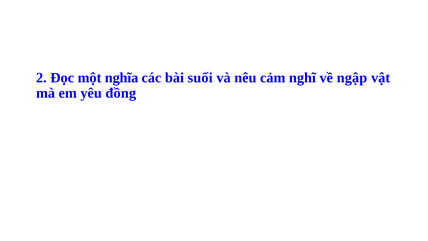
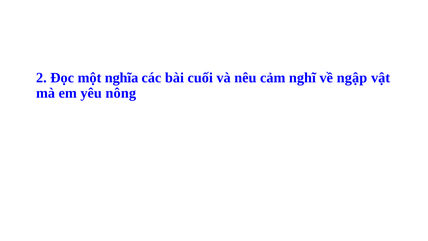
suối: suối -> cuối (200, 78)
đồng: đồng -> nông (121, 93)
